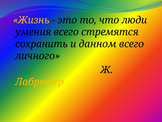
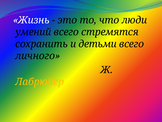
Жизнь colour: yellow -> white (31, 20)
умения: умения -> умений (33, 32)
данном: данном -> детьми (98, 44)
